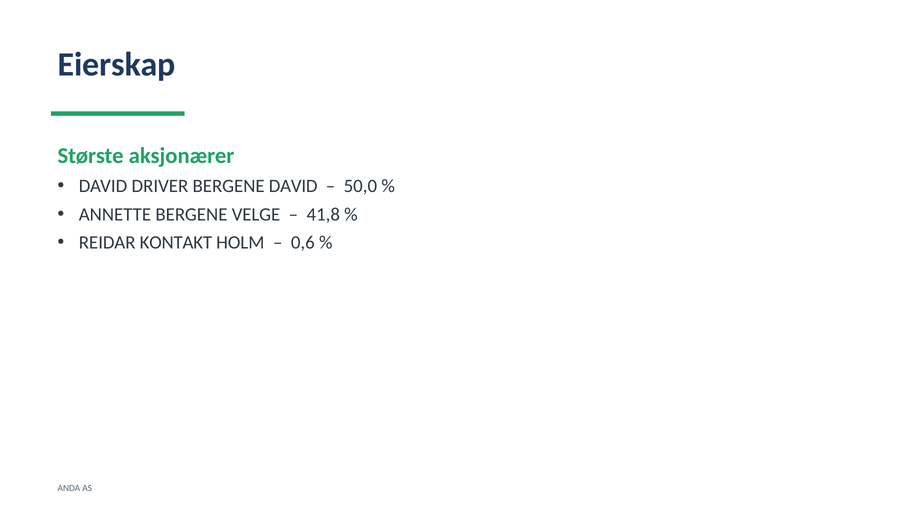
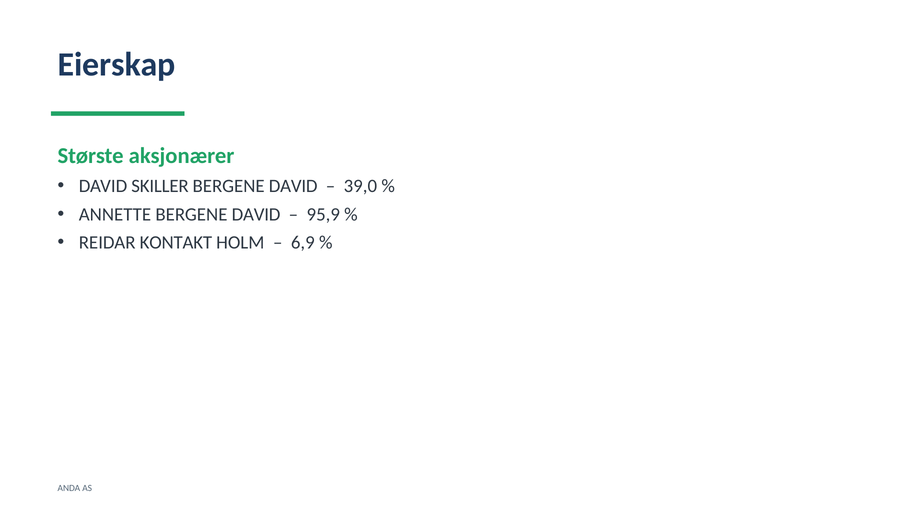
DRIVER: DRIVER -> SKILLER (160, 186)
50,0: 50,0 -> 39,0 (360, 186)
ANNETTE BERGENE VELGE: VELGE -> DAVID (256, 214)
41,8: 41,8 -> 95,9 (323, 214)
0,6: 0,6 -> 6,9 (303, 243)
